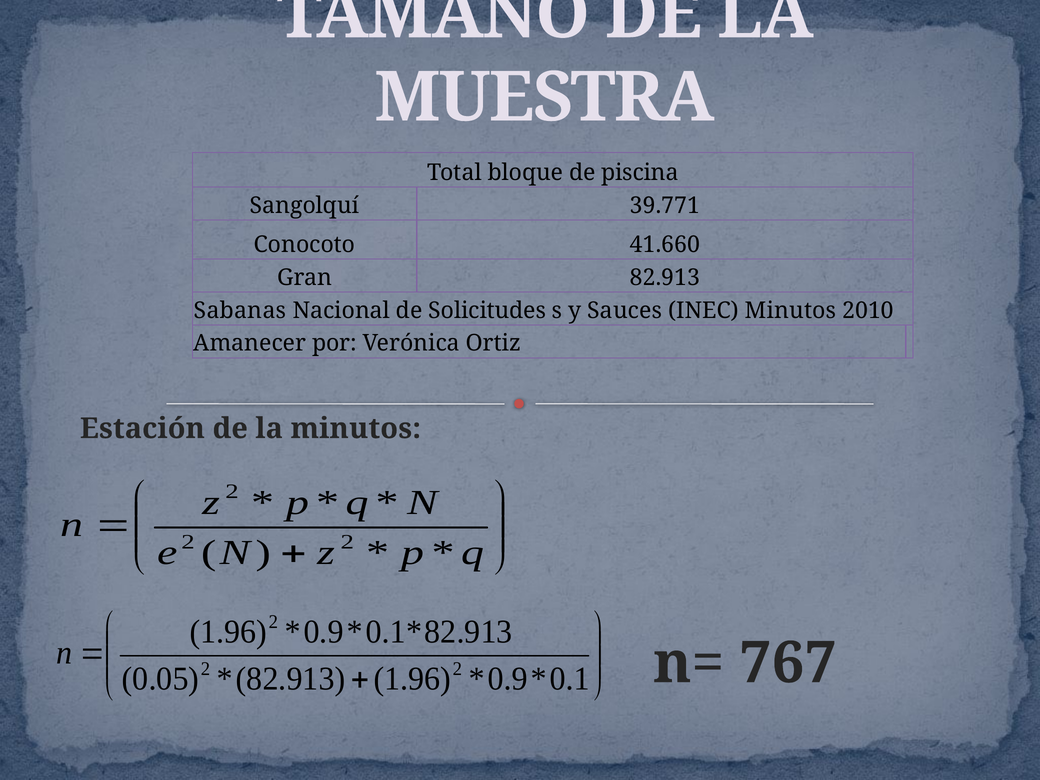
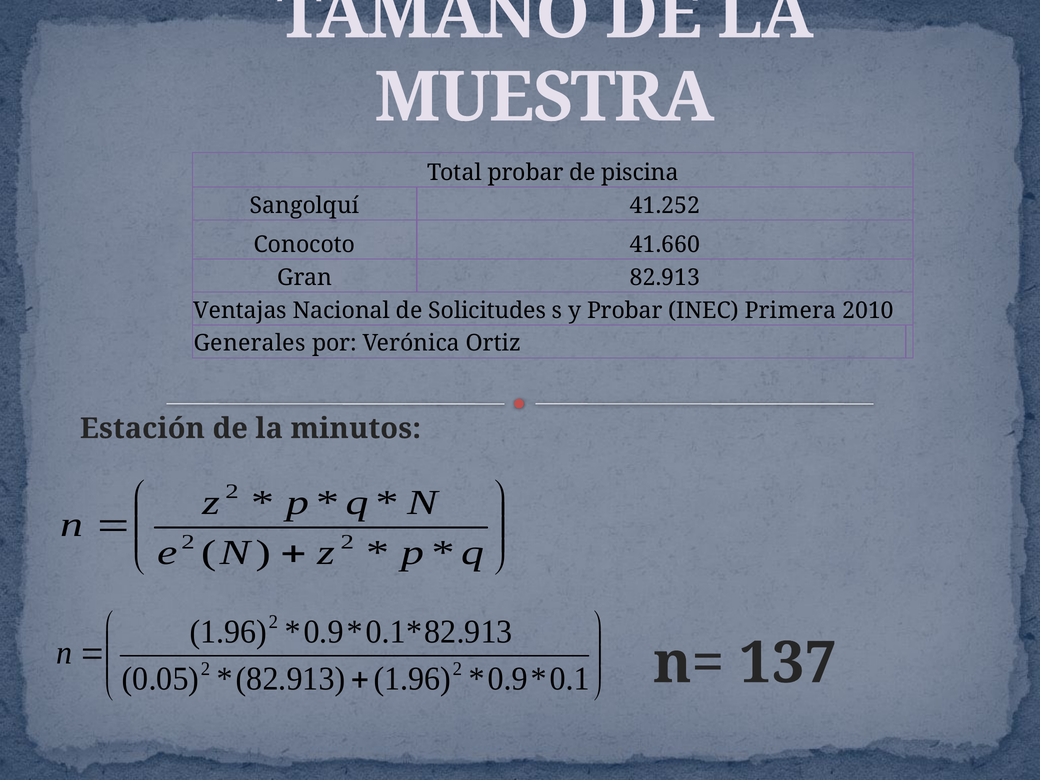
Total bloque: bloque -> probar (526, 173)
39.771: 39.771 -> 41.252 (665, 206)
Sabanas: Sabanas -> Ventajas (240, 311)
y Sauces: Sauces -> Probar (625, 311)
INEC Minutos: Minutos -> Primera (790, 311)
Amanecer: Amanecer -> Generales (250, 343)
767: 767 -> 137 (788, 663)
